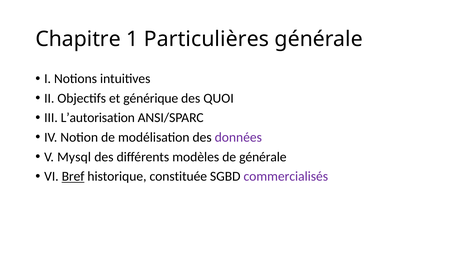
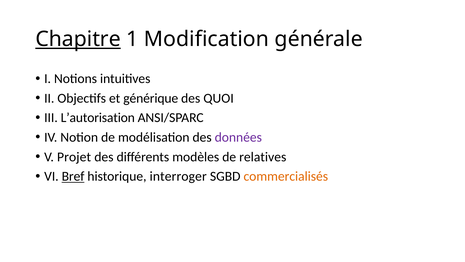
Chapitre underline: none -> present (78, 39)
Particulières: Particulières -> Modification (207, 39)
Mysql: Mysql -> Projet (74, 157)
de générale: générale -> relatives (263, 157)
constituée: constituée -> interroger (178, 176)
commercialisés colour: purple -> orange (286, 176)
